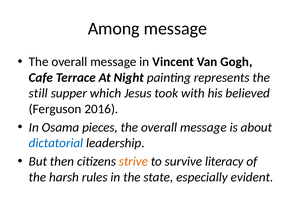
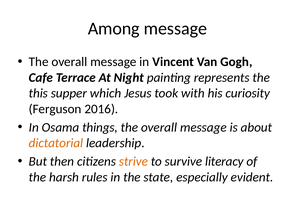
still: still -> this (38, 93)
believed: believed -> curiosity (248, 93)
pieces: pieces -> things (100, 127)
dictatorial colour: blue -> orange (56, 143)
